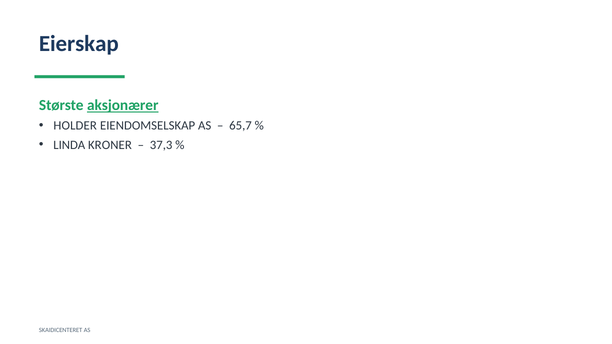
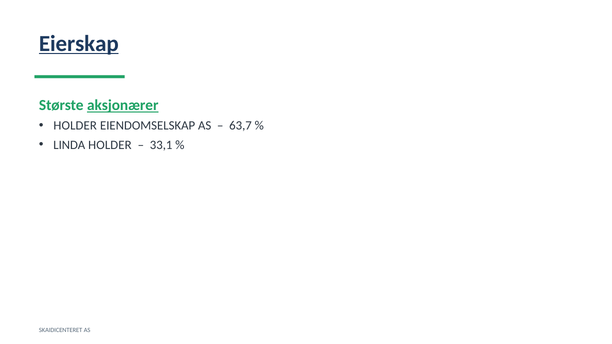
Eierskap underline: none -> present (79, 44)
65,7: 65,7 -> 63,7 (240, 126)
LINDA KRONER: KRONER -> HOLDER (110, 145)
37,3: 37,3 -> 33,1 (161, 145)
